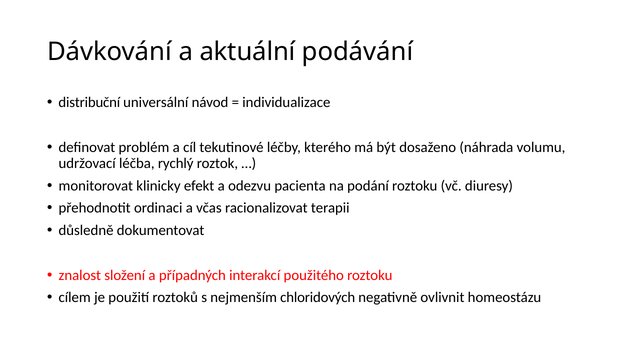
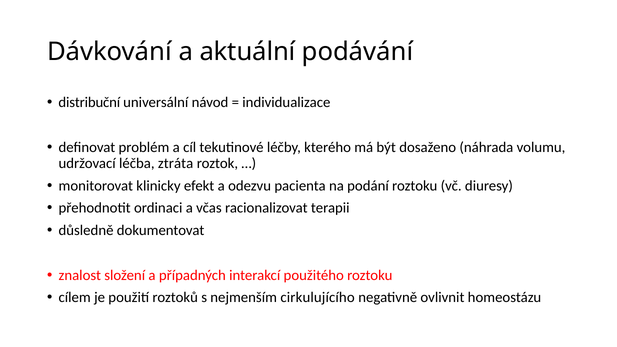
rychlý: rychlý -> ztráta (176, 163)
chloridových: chloridových -> cirkulujícího (318, 298)
